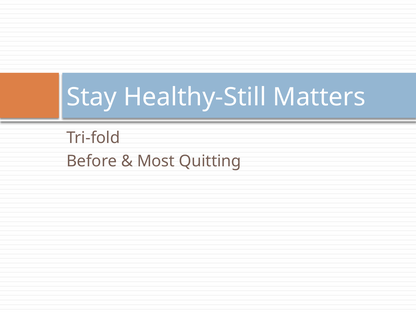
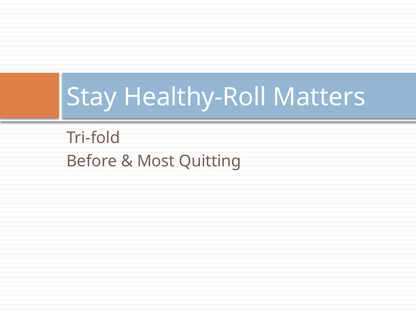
Healthy-Still: Healthy-Still -> Healthy-Roll (195, 97)
